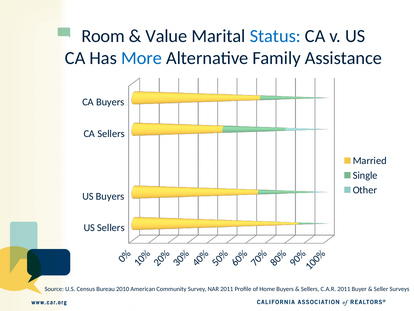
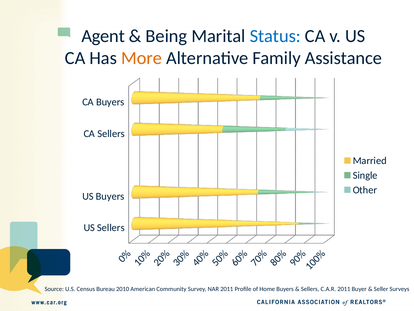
Room: Room -> Agent (103, 36)
Value: Value -> Being (166, 36)
More colour: blue -> orange (142, 58)
